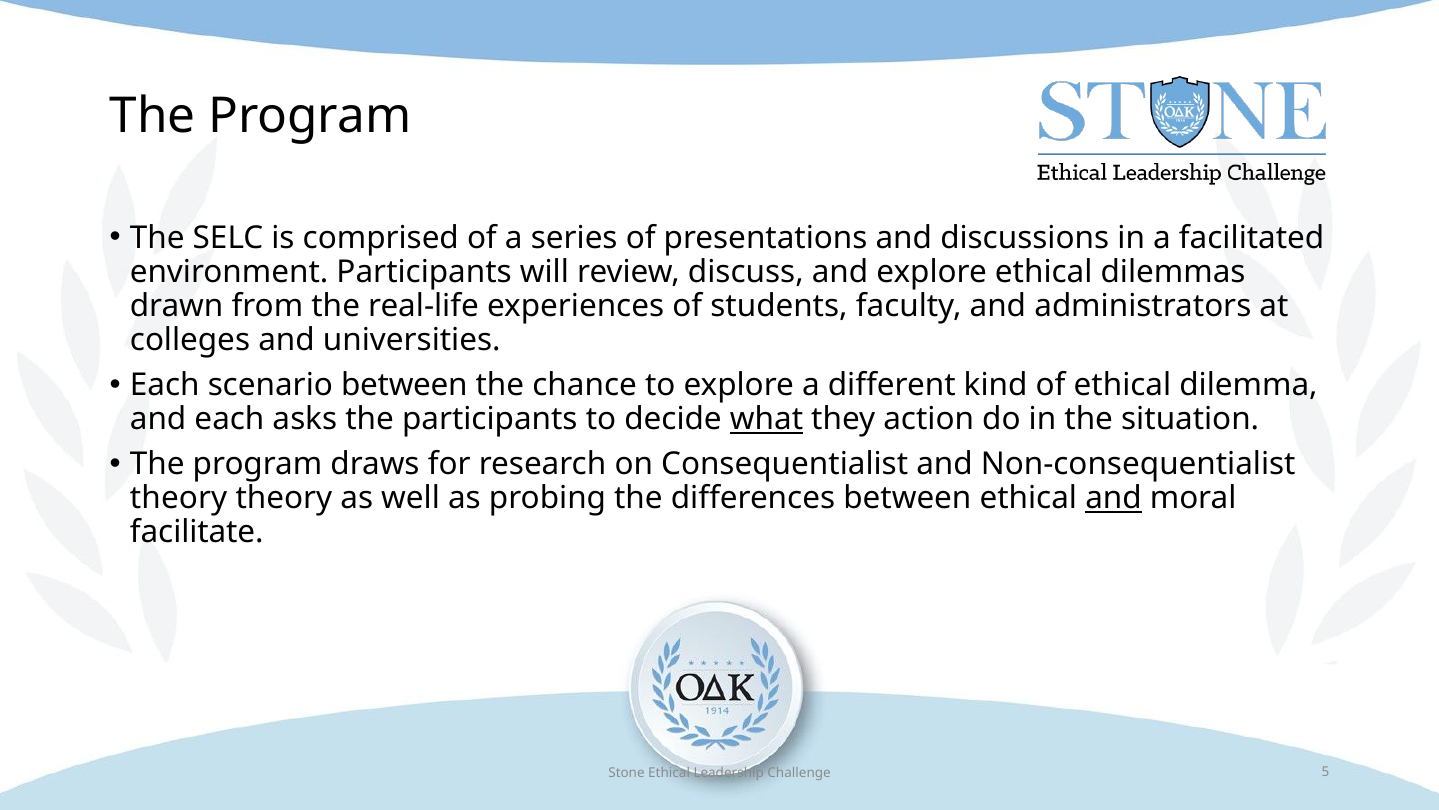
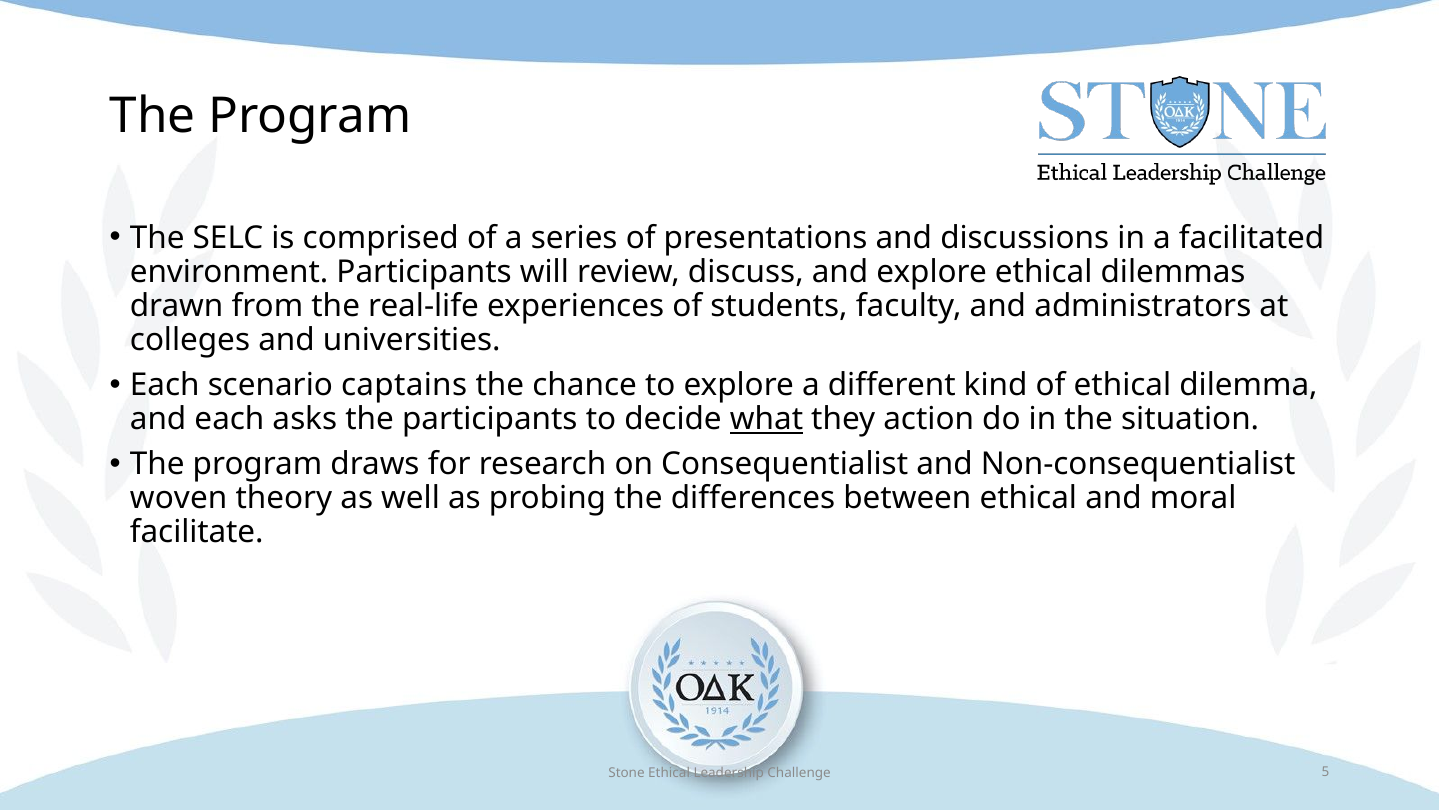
scenario between: between -> captains (404, 385)
theory: theory -> woven (179, 498)
and underline: present -> none (1114, 498)
